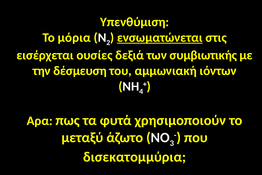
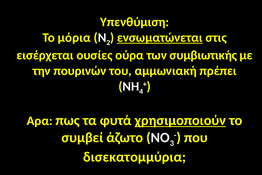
δεξιά: δεξιά -> ούρα (130, 55)
δέσμευση: δέσμευση -> πουρινών (80, 71)
ιόντων: ιόντων -> πρέπει (218, 71)
χρησιμοποιούν underline: none -> present (180, 120)
μεταξύ: μεταξύ -> συμβεί (82, 137)
